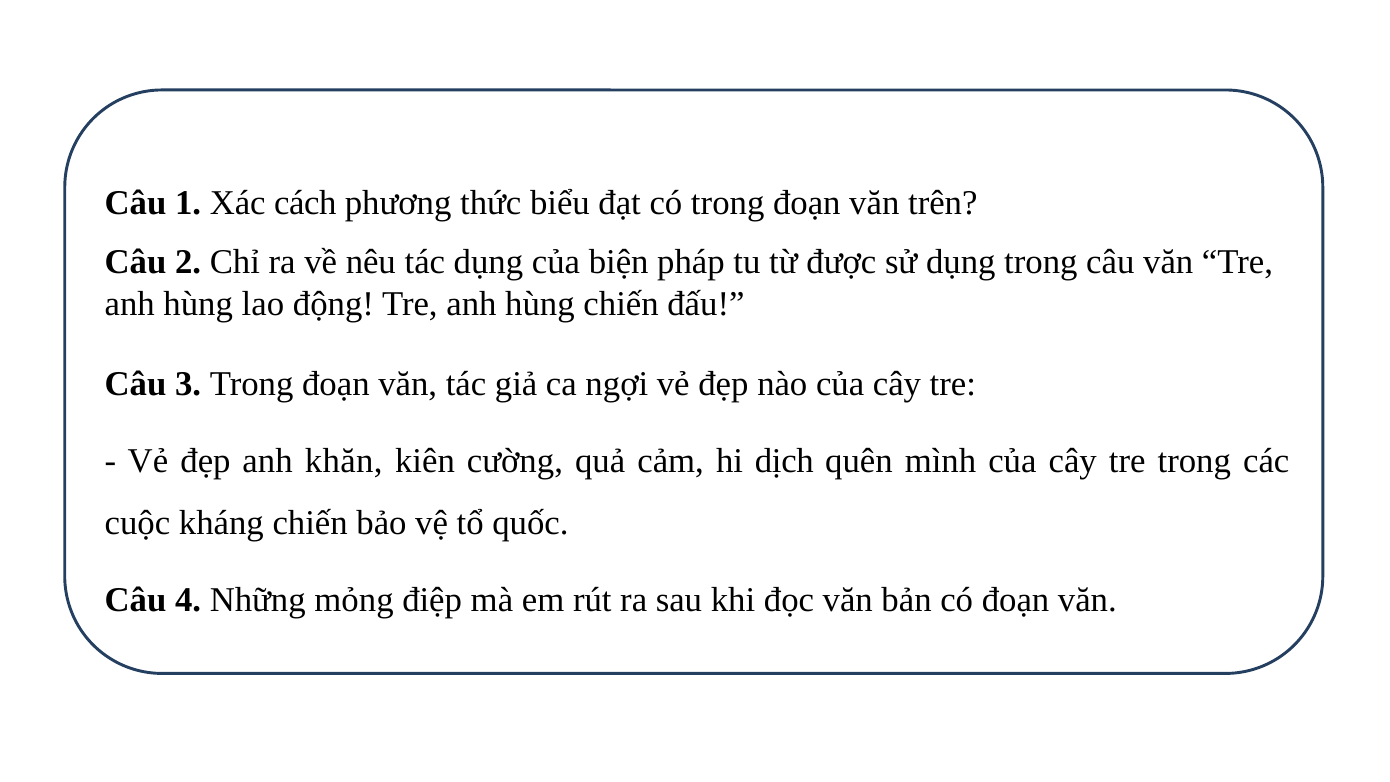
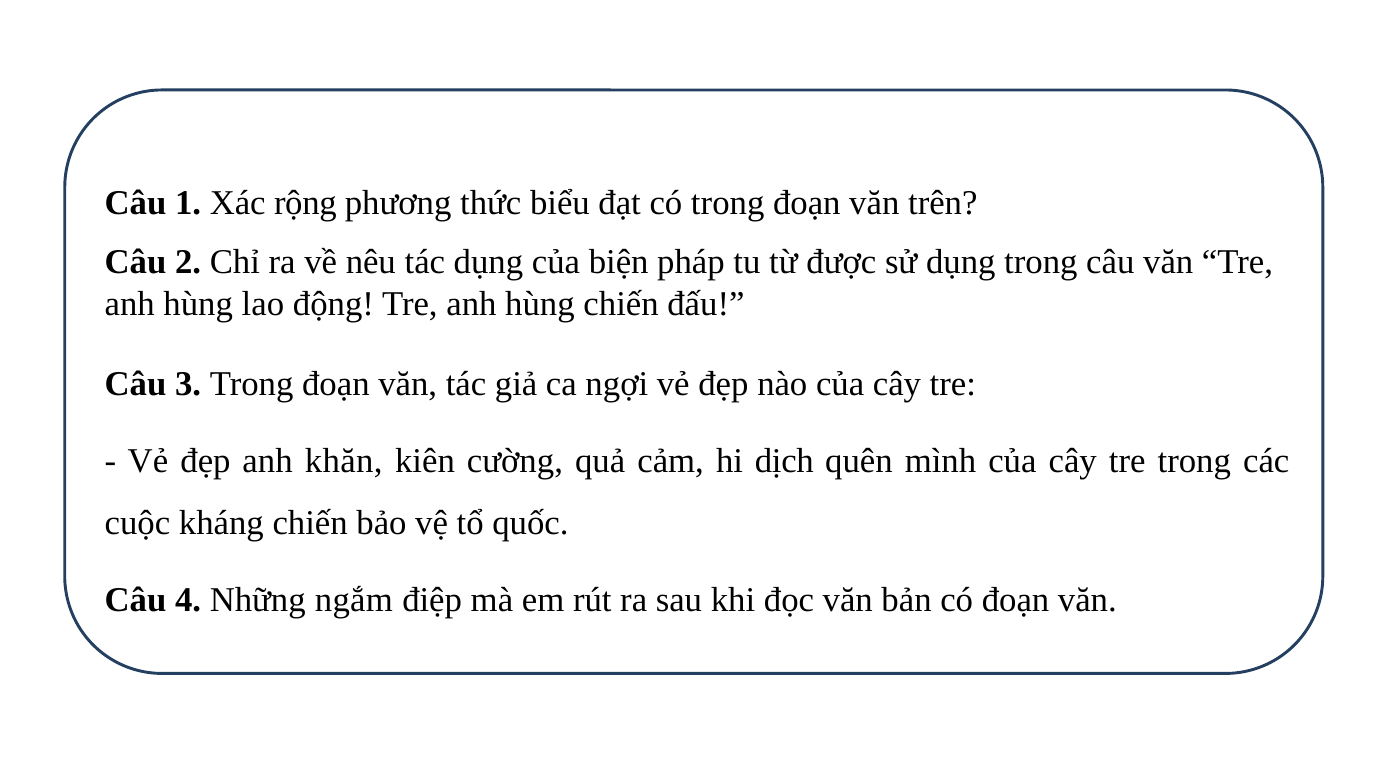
cách: cách -> rộng (305, 203)
mỏng: mỏng -> ngắm (354, 600)
